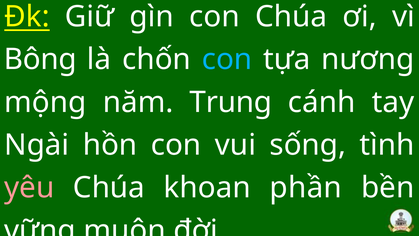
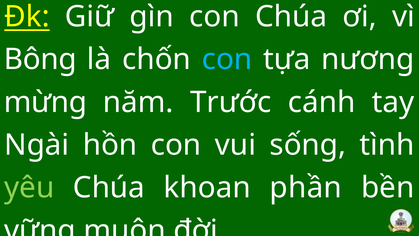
mộng: mộng -> mừng (45, 102)
Trung: Trung -> Trước (231, 102)
yêu colour: pink -> light green (29, 188)
